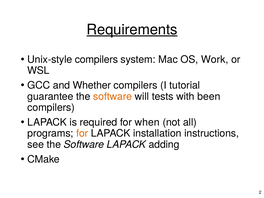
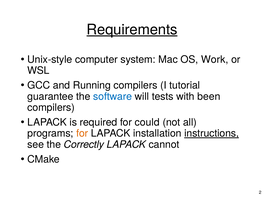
Unix-style compilers: compilers -> computer (96, 60)
Whether: Whether -> Running (92, 85)
software colour: orange -> blue (113, 96)
when: when -> could (147, 122)
instructions underline: none -> present (212, 133)
see the Software: Software -> Correctly (84, 144)
adding: adding -> cannot (164, 144)
